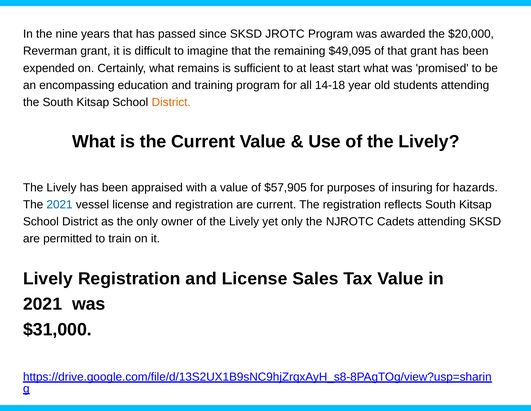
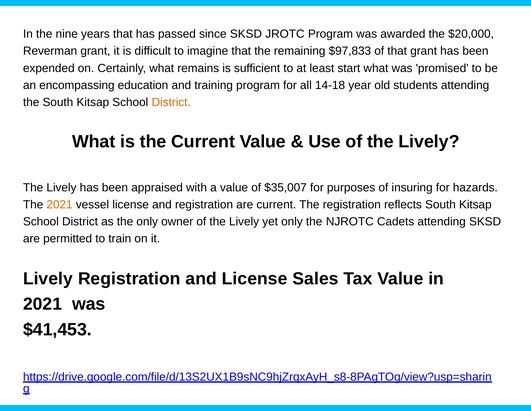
$49,095: $49,095 -> $97,833 (350, 51)
$57,905: $57,905 -> $35,007 (286, 187)
2021 colour: blue -> orange (60, 204)
$31,000: $31,000 -> $41,453 (57, 329)
